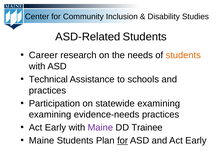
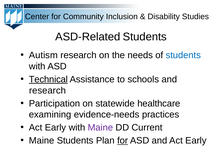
Career: Career -> Autism (43, 55)
students colour: orange -> blue (183, 55)
Technical underline: none -> present (48, 79)
practices: practices -> research (48, 91)
statewide examining: examining -> healthcare (159, 104)
Trainee: Trainee -> Current (147, 128)
